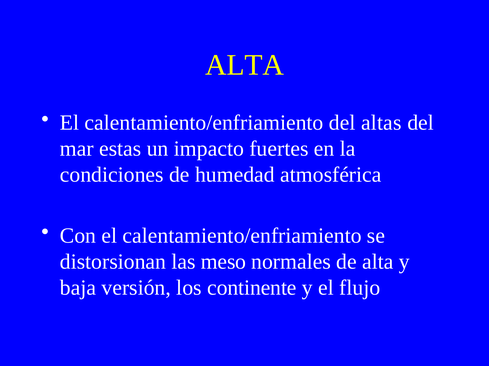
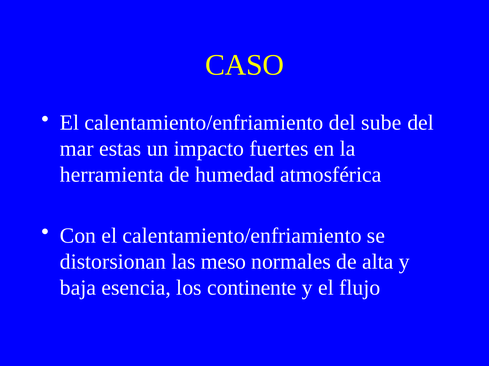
ALTA: ALTA -> CASO (245, 65)
altas: altas -> sube (381, 123)
condiciones: condiciones -> herramienta (112, 175)
versión: versión -> esencia (136, 288)
